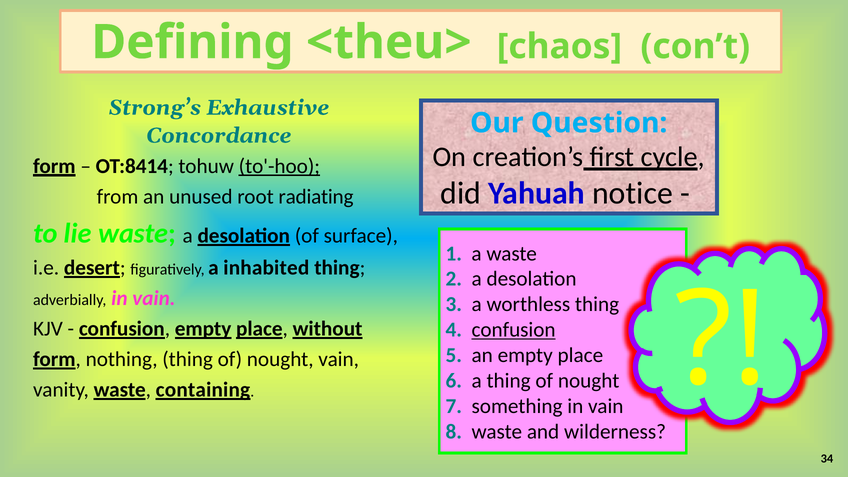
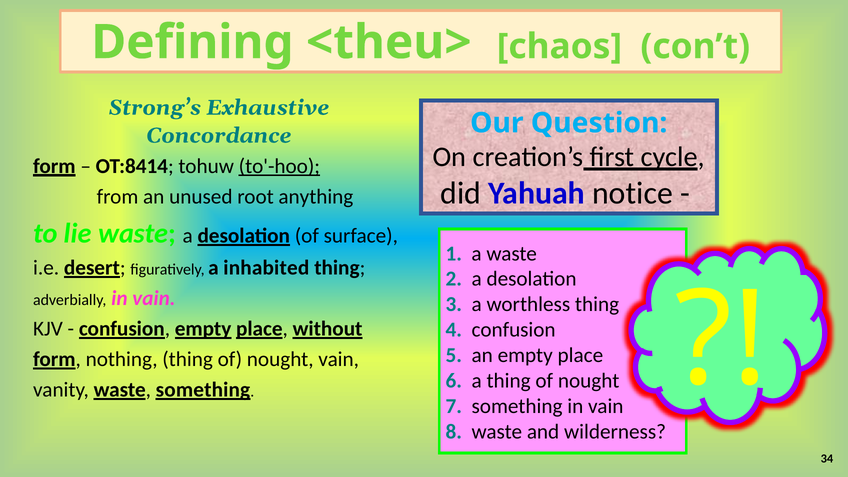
radiating: radiating -> anything (316, 197)
confusion underline: present -> none (514, 330)
waste containing: containing -> something (203, 390)
